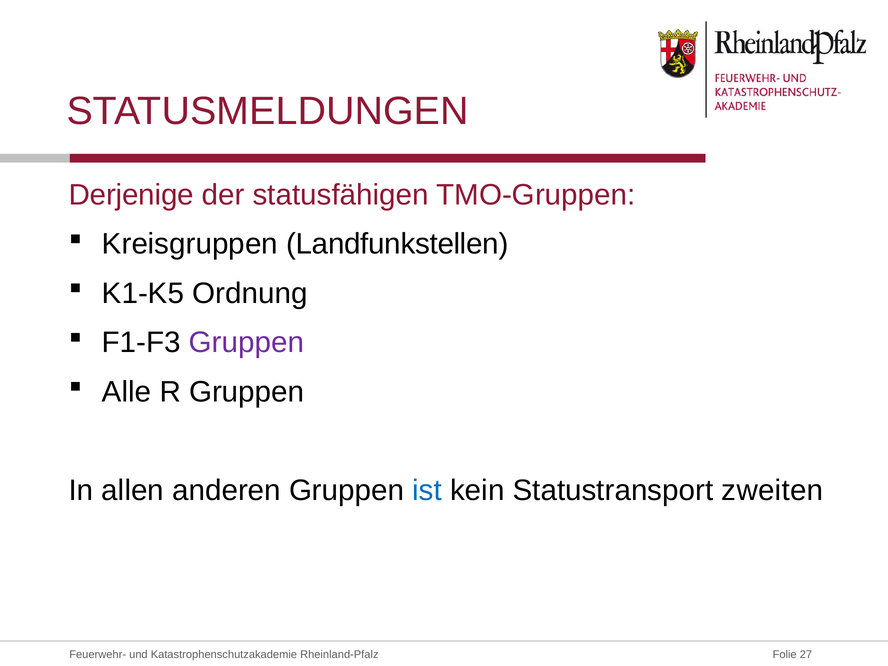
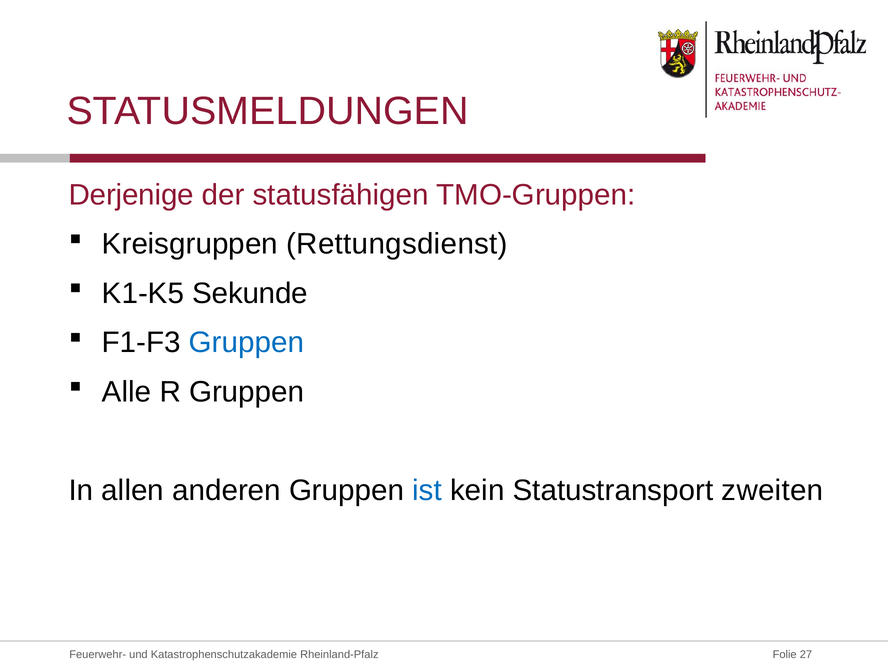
Landfunkstellen: Landfunkstellen -> Rettungsdienst (397, 244)
Ordnung: Ordnung -> Sekunde (250, 293)
Gruppen colour: purple -> blue (247, 343)
